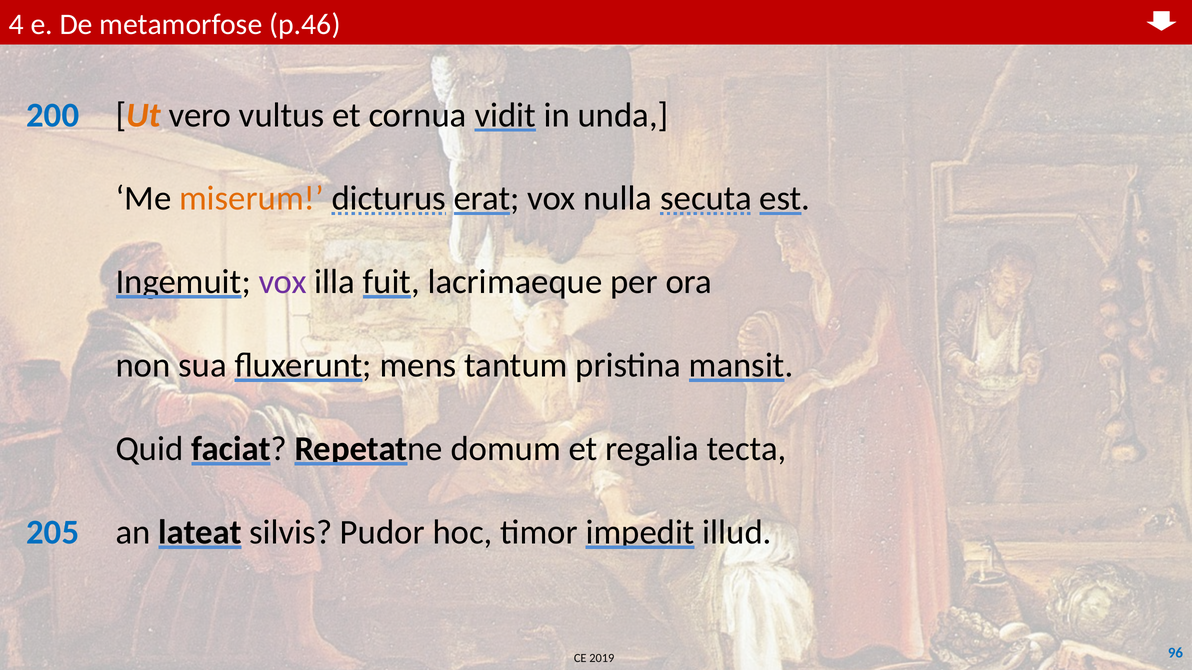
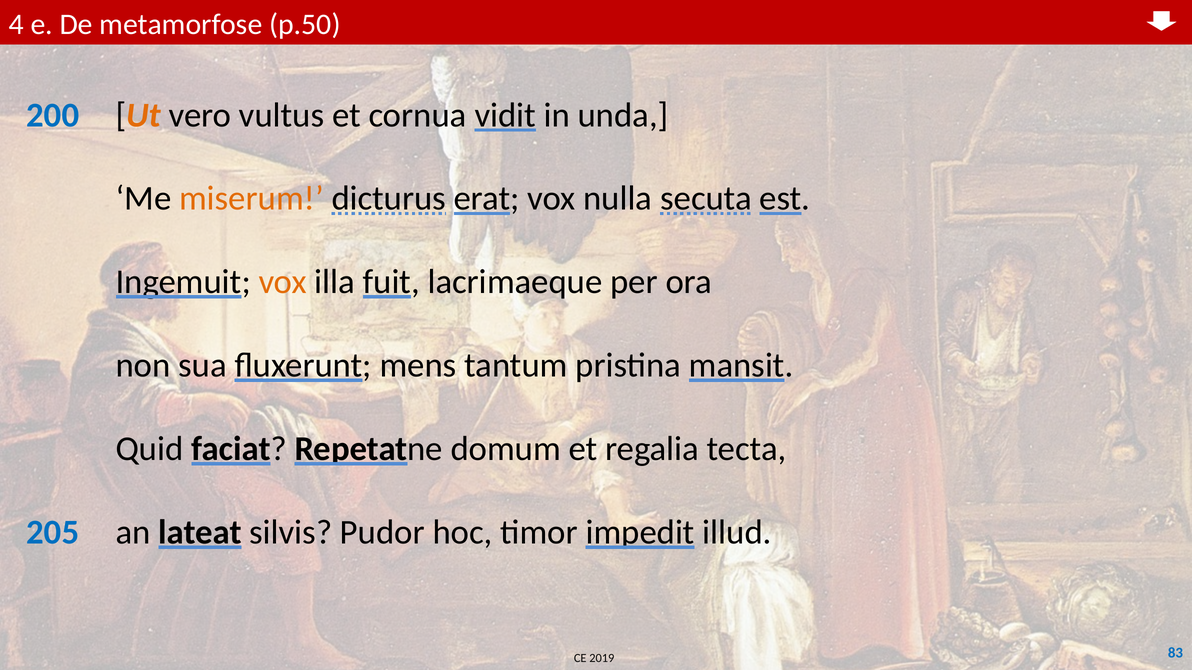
p.46: p.46 -> p.50 (305, 24)
vox colour: purple -> orange (283, 282)
96: 96 -> 83 (1176, 654)
